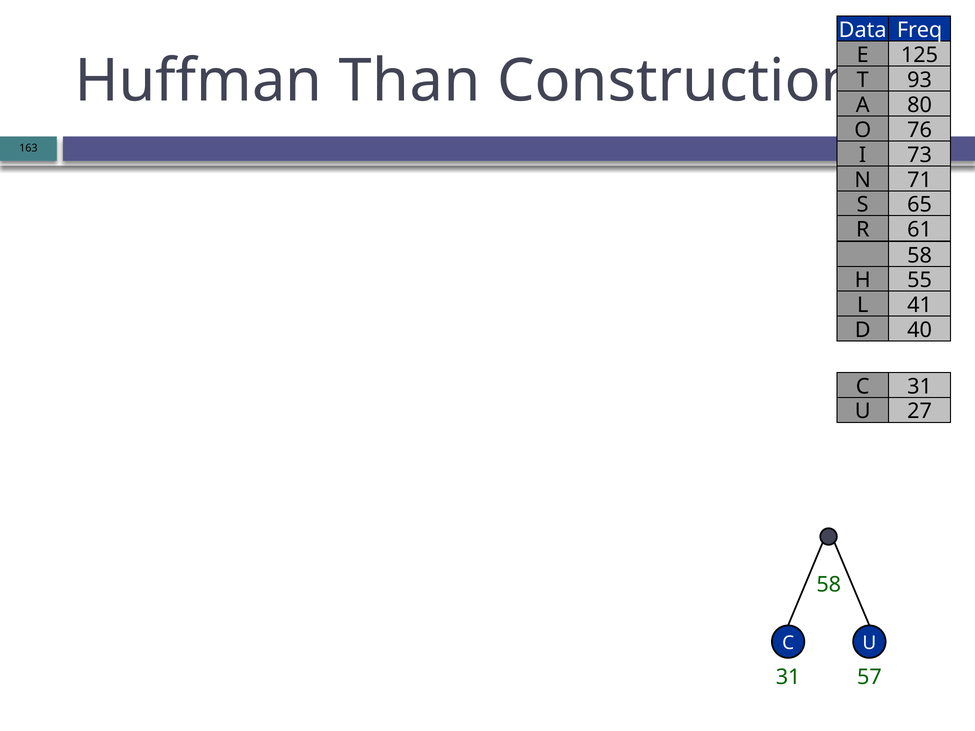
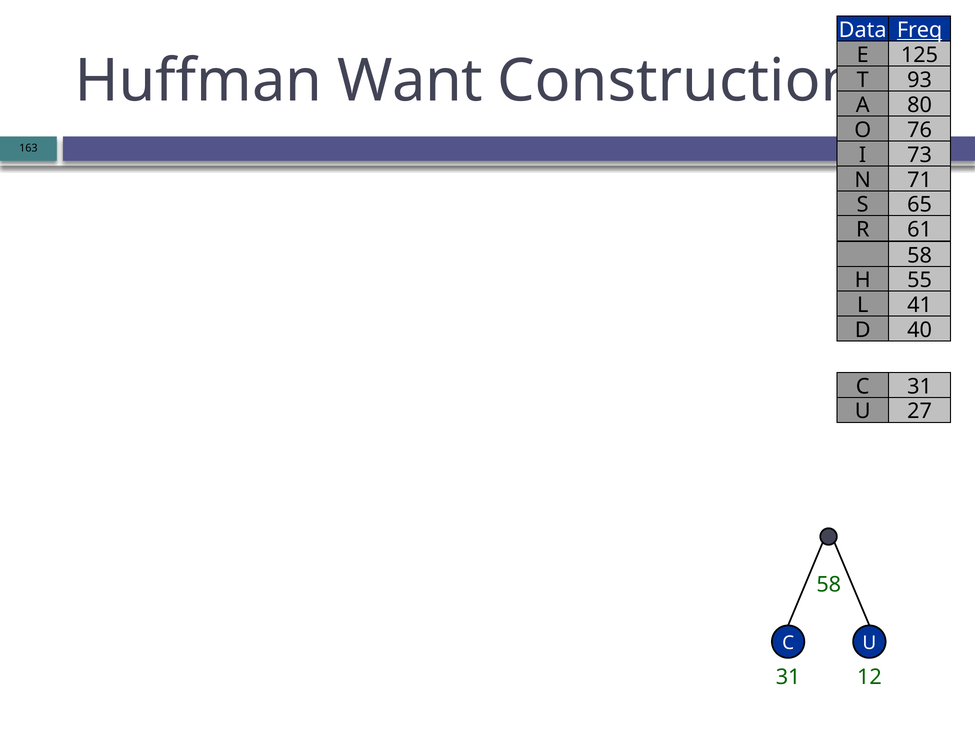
Freq underline: none -> present (920, 30)
Than: Than -> Want (410, 81)
57: 57 -> 12 (869, 678)
